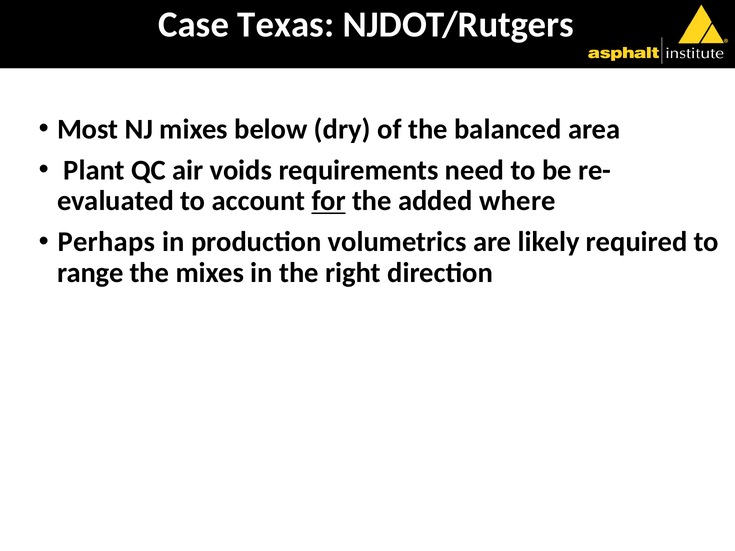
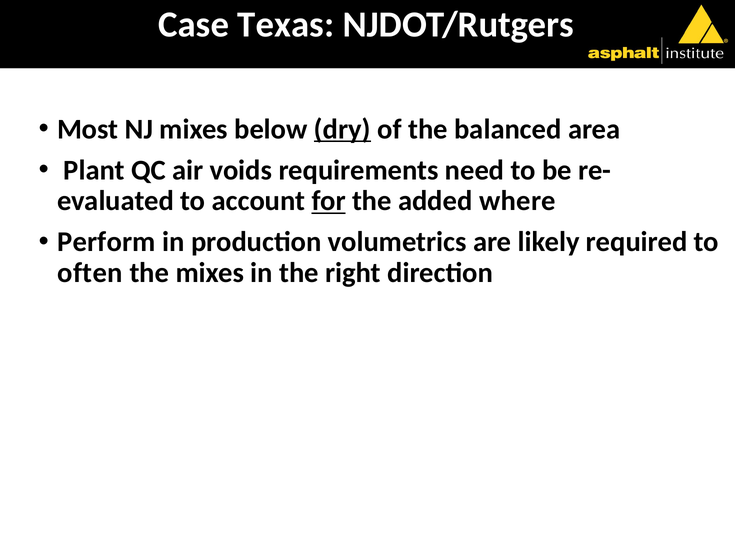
dry underline: none -> present (342, 129)
Perhaps: Perhaps -> Perform (106, 242)
range: range -> often (90, 273)
